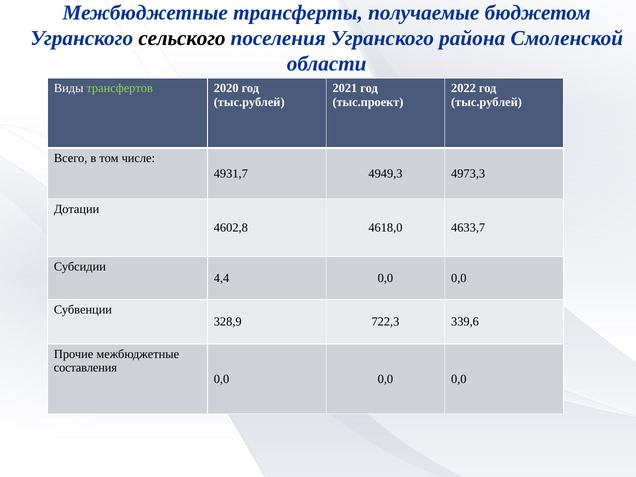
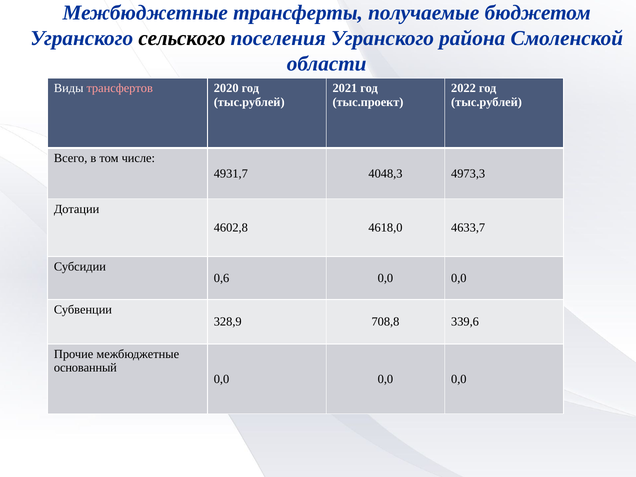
трансфертов colour: light green -> pink (120, 88)
4949,3: 4949,3 -> 4048,3 (385, 174)
4,4: 4,4 -> 0,6 (222, 278)
722,3: 722,3 -> 708,8 (385, 322)
составления: составления -> основанный (85, 368)
